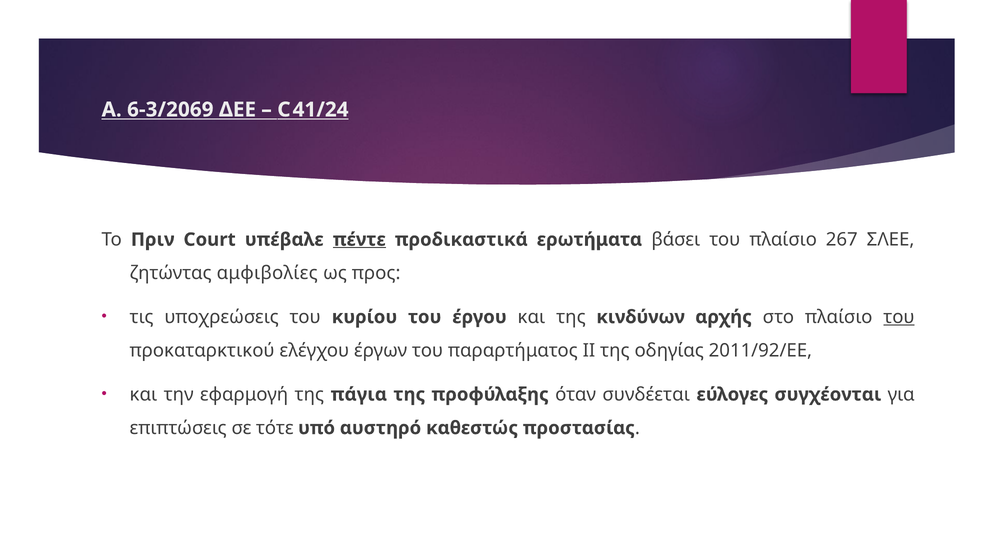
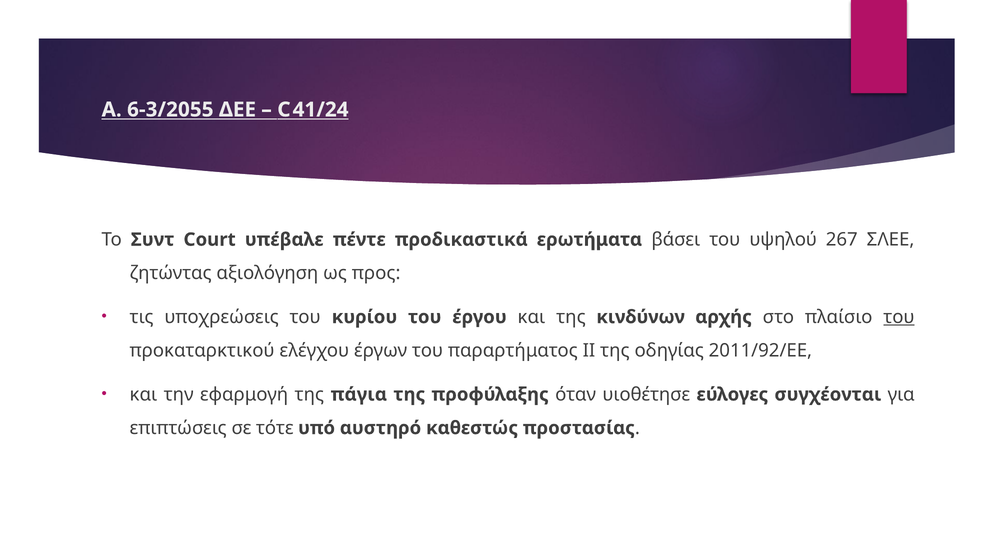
6-3/2069: 6-3/2069 -> 6-3/2055 (170, 110)
Πριν: Πριν -> Συντ (153, 240)
πέντε underline: present -> none (359, 240)
του πλαίσιο: πλαίσιο -> υψηλού (783, 240)
αμφιβολίες: αμφιβολίες -> αξιολόγηση (267, 273)
συνδέεται: συνδέεται -> υιοθέτησε (646, 395)
